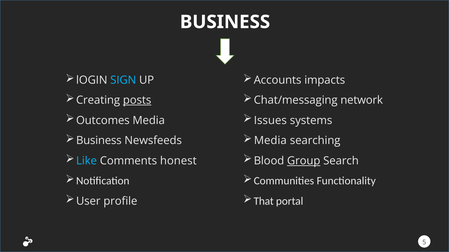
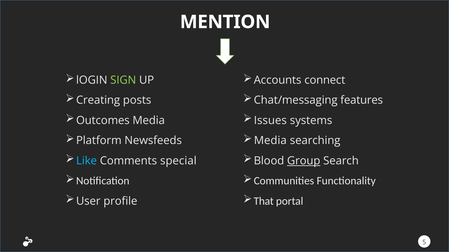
BUSINESS: BUSINESS -> MENTION (225, 22)
SIGN colour: light blue -> light green (123, 80)
impacts: impacts -> connect (325, 80)
posts underline: present -> none (137, 101)
network: network -> features (362, 101)
Business: Business -> Platform (99, 141)
honest: honest -> special (178, 161)
